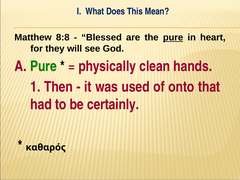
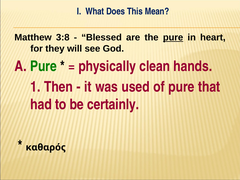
8:8: 8:8 -> 3:8 (63, 37)
of onto: onto -> pure (181, 87)
